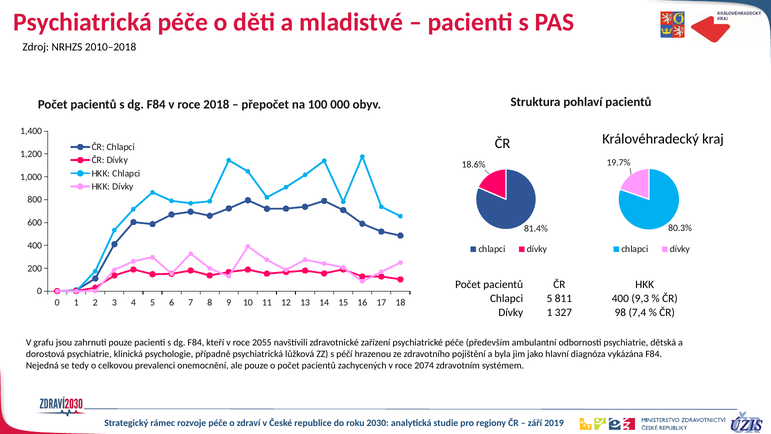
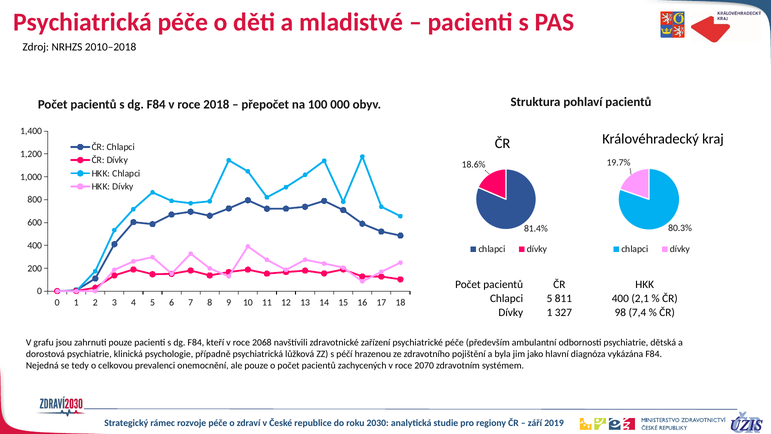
9,3: 9,3 -> 2,1 (640, 299)
2055: 2055 -> 2068 (262, 342)
2074: 2074 -> 2070 (424, 365)
